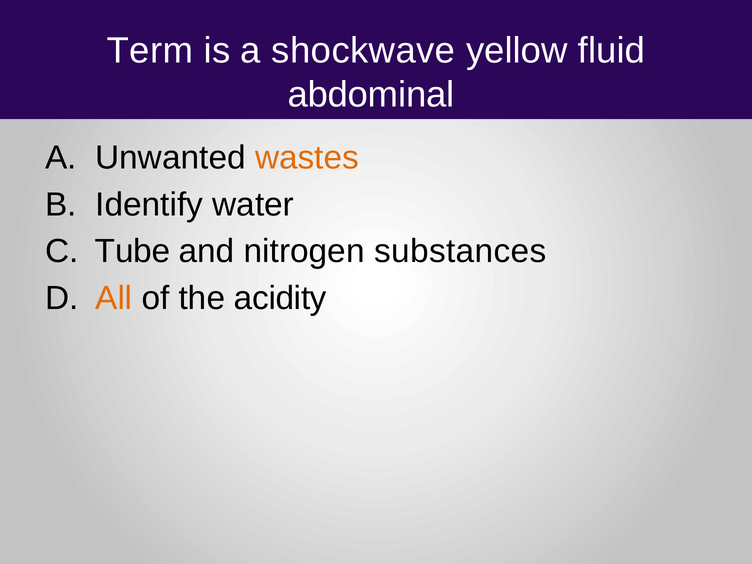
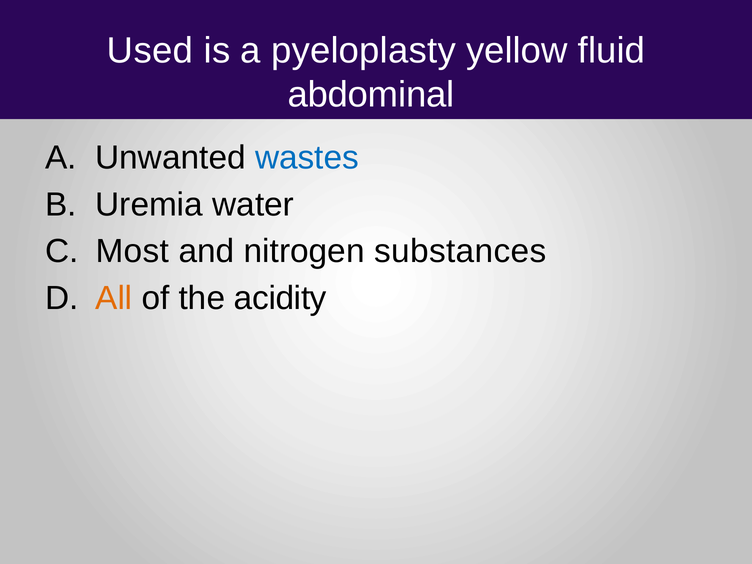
Term: Term -> Used (150, 51)
shockwave: shockwave -> pyeloplasty (363, 51)
wastes colour: orange -> blue (307, 158)
Identify: Identify -> Uremia (149, 205)
Tube: Tube -> Most (132, 251)
